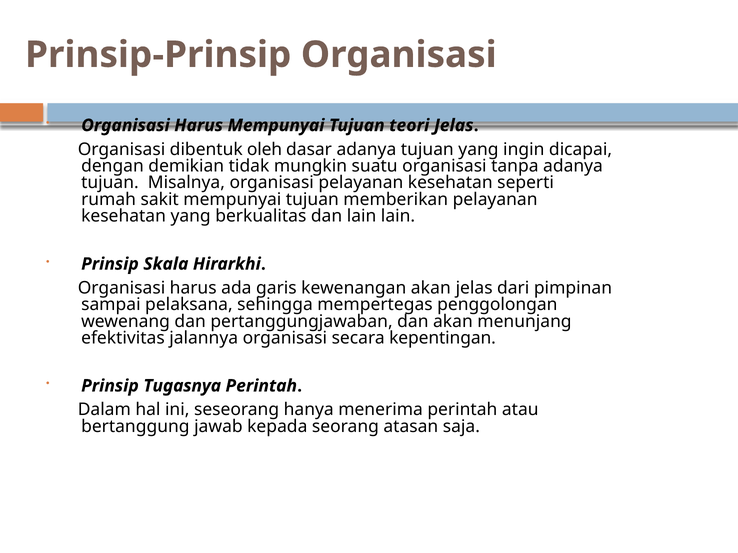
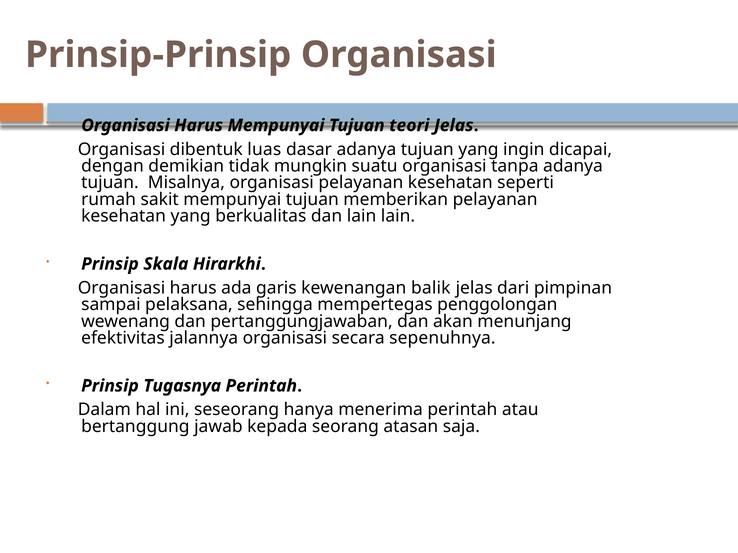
oleh: oleh -> luas (264, 149)
kewenangan akan: akan -> balik (431, 288)
kepentingan: kepentingan -> sepenuhnya (442, 338)
